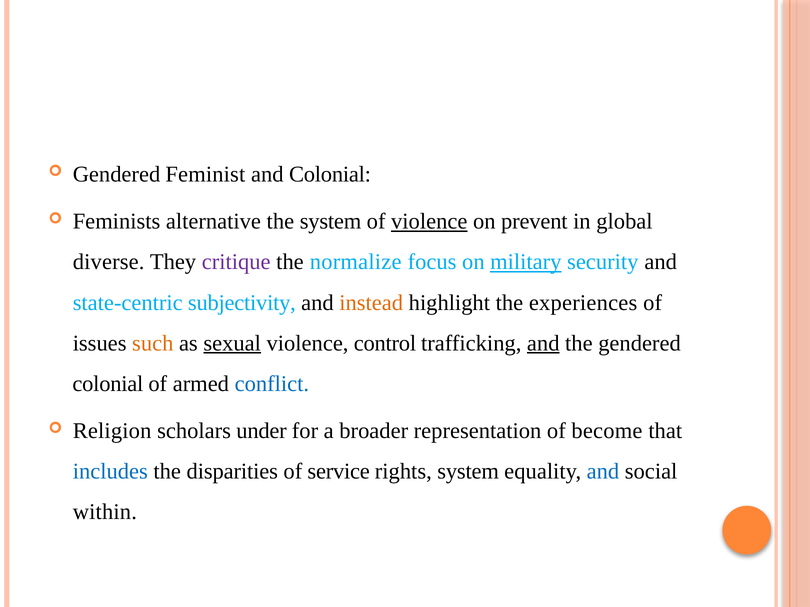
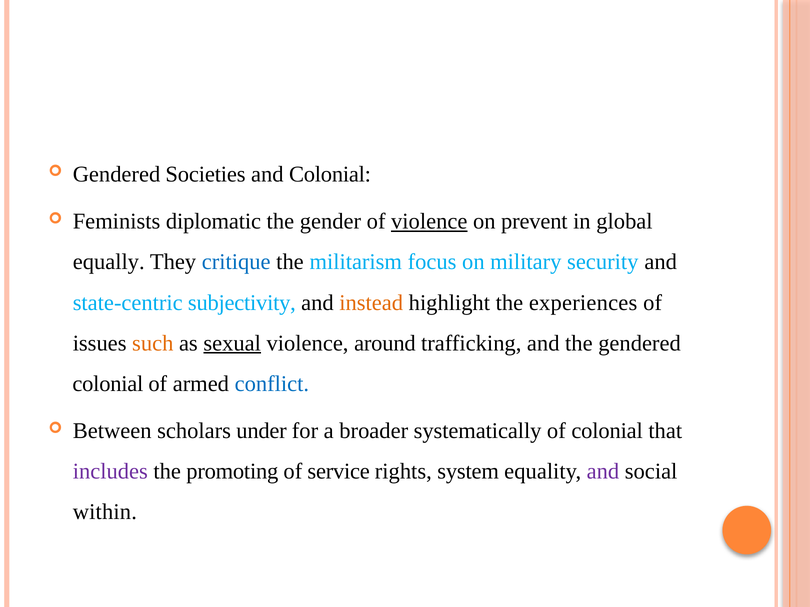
Feminist: Feminist -> Societies (206, 174)
alternative: alternative -> diplomatic (214, 222)
the system: system -> gender (330, 222)
diverse: diverse -> equally (109, 262)
critique colour: purple -> blue (236, 262)
normalize: normalize -> militarism (356, 262)
military underline: present -> none (526, 262)
control: control -> around (385, 343)
and underline: present -> none (543, 343)
Religion: Religion -> Between (112, 431)
representation: representation -> systematically (478, 431)
of become: become -> colonial (607, 431)
includes colour: blue -> purple (110, 472)
disparities: disparities -> promoting (232, 472)
and colour: blue -> purple (603, 472)
